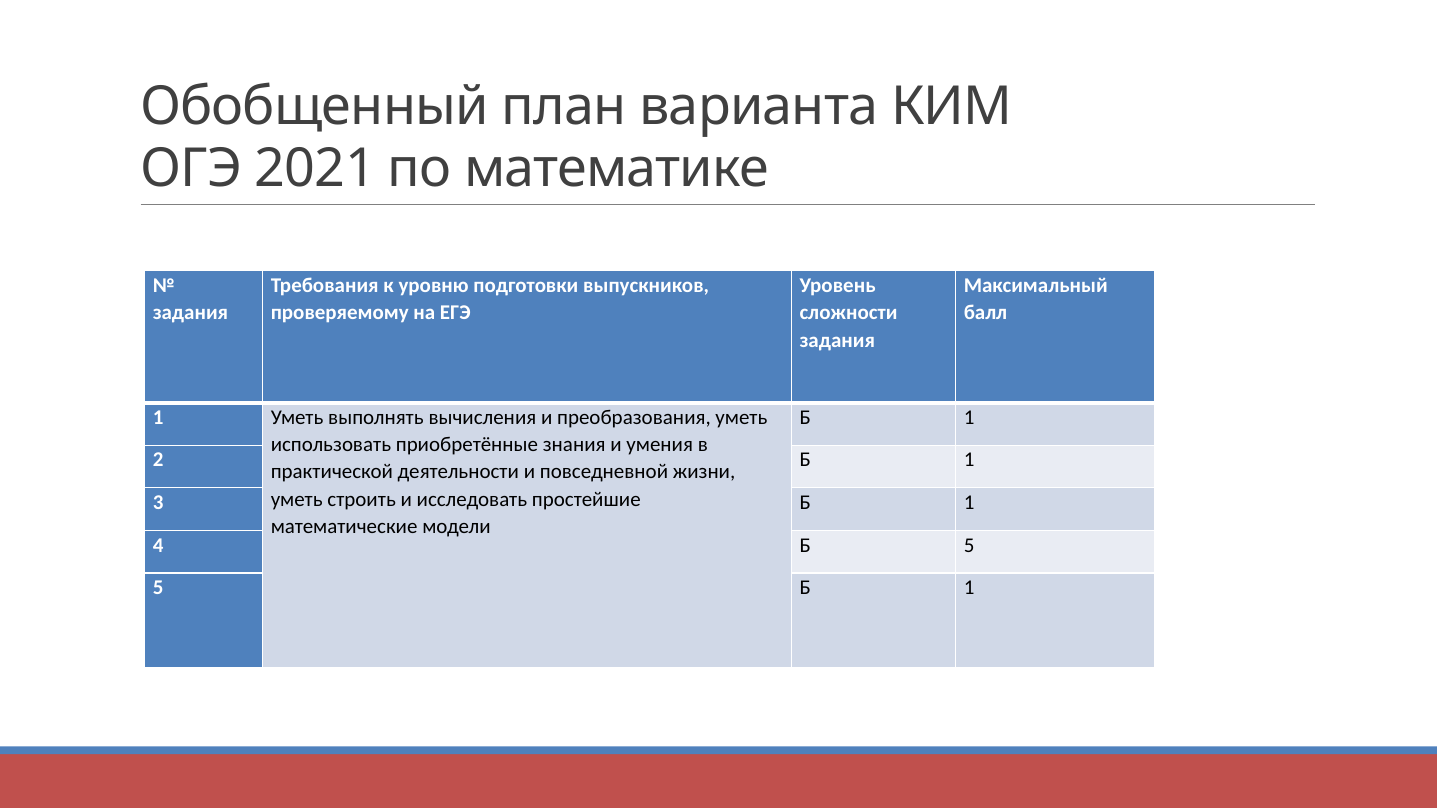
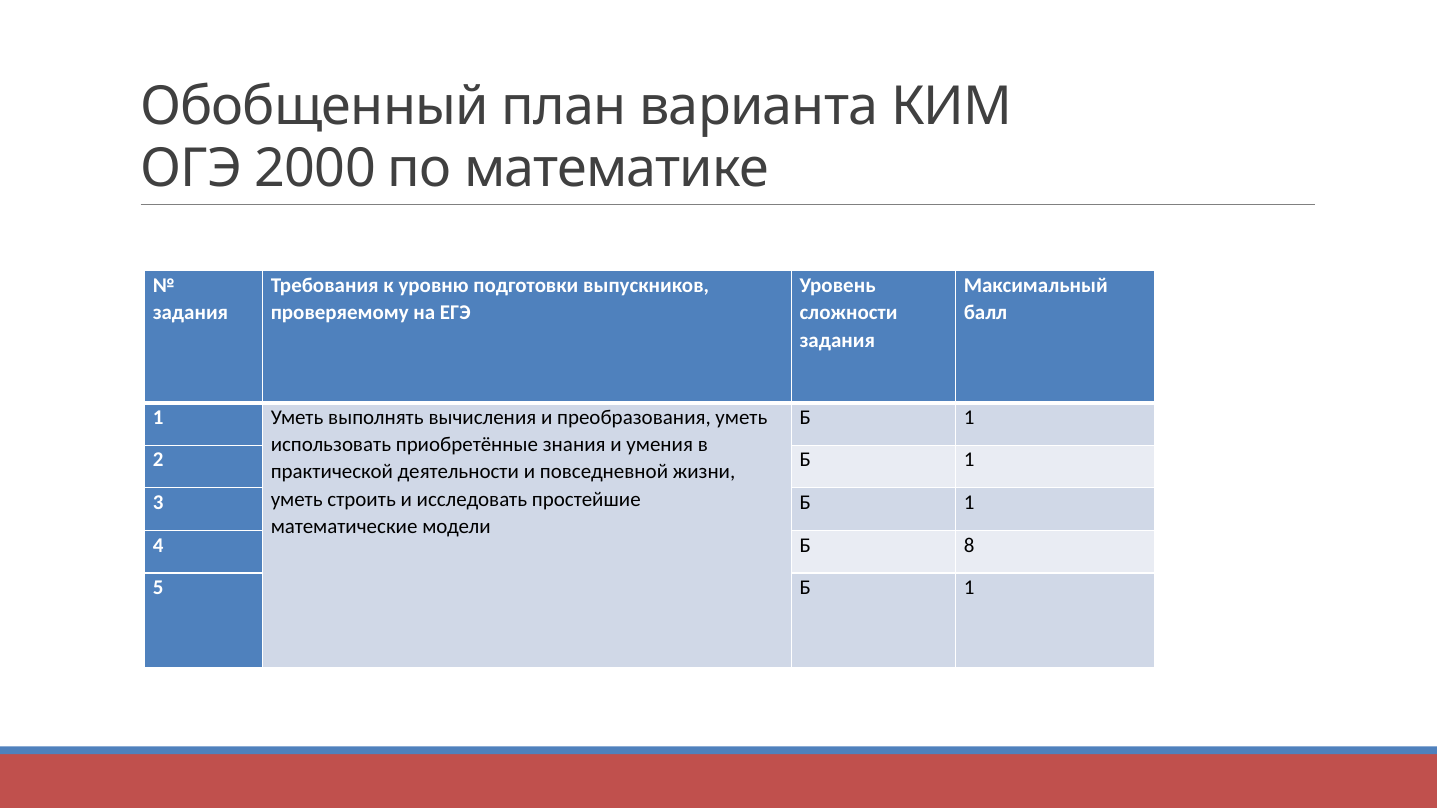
2021: 2021 -> 2000 (315, 169)
Б 5: 5 -> 8 (969, 545)
